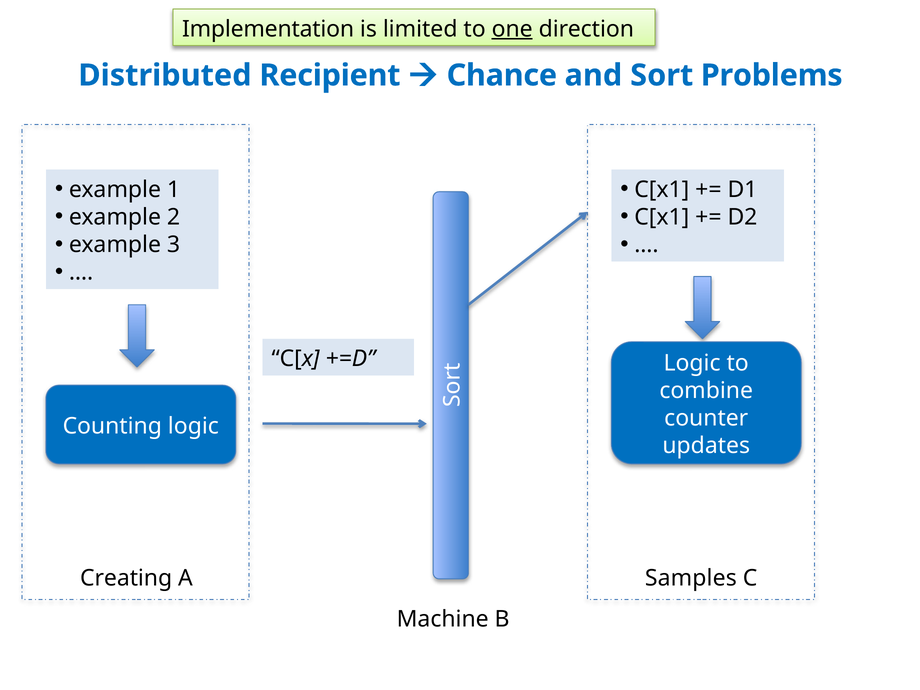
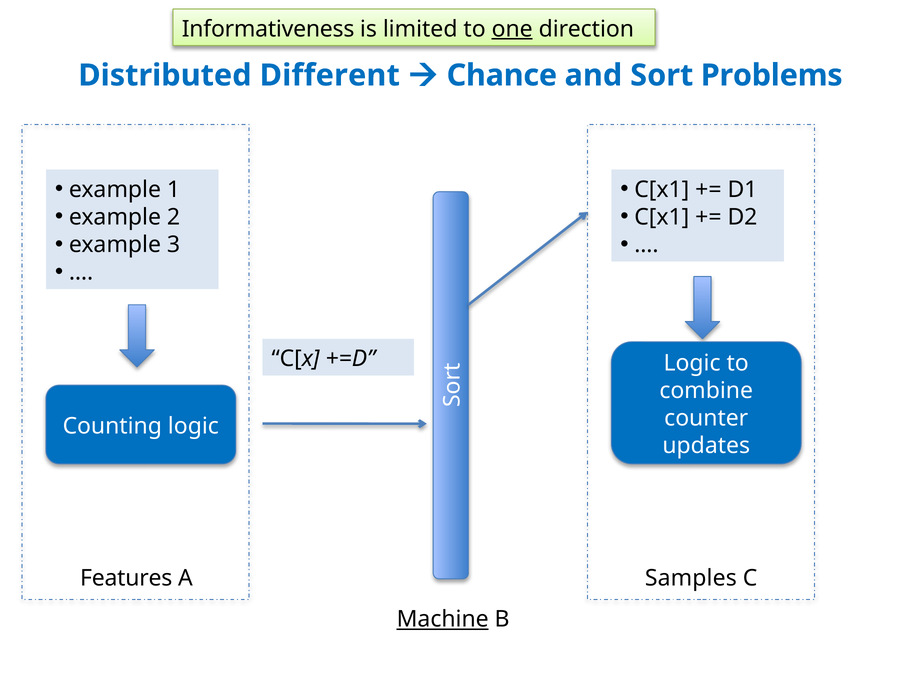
Implementation: Implementation -> Informativeness (268, 29)
Recipient: Recipient -> Different (330, 75)
Creating: Creating -> Features (126, 578)
Machine underline: none -> present (443, 619)
